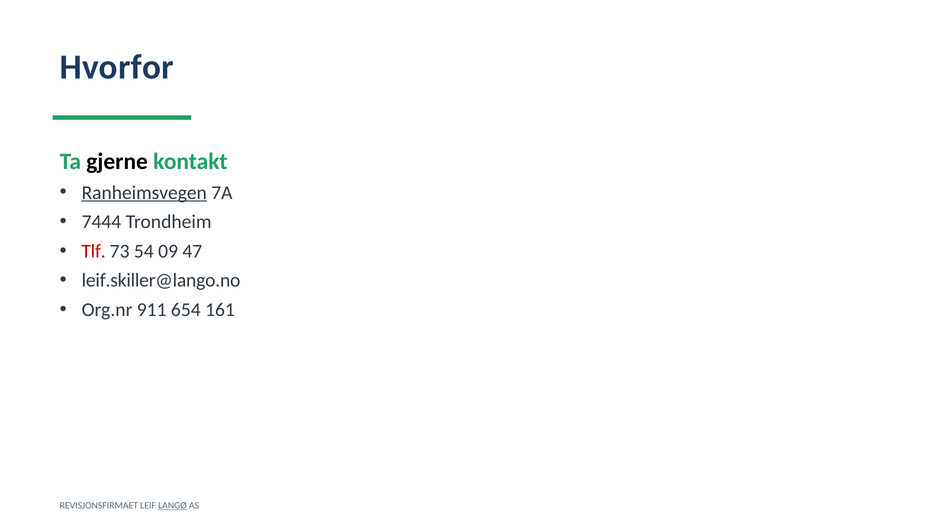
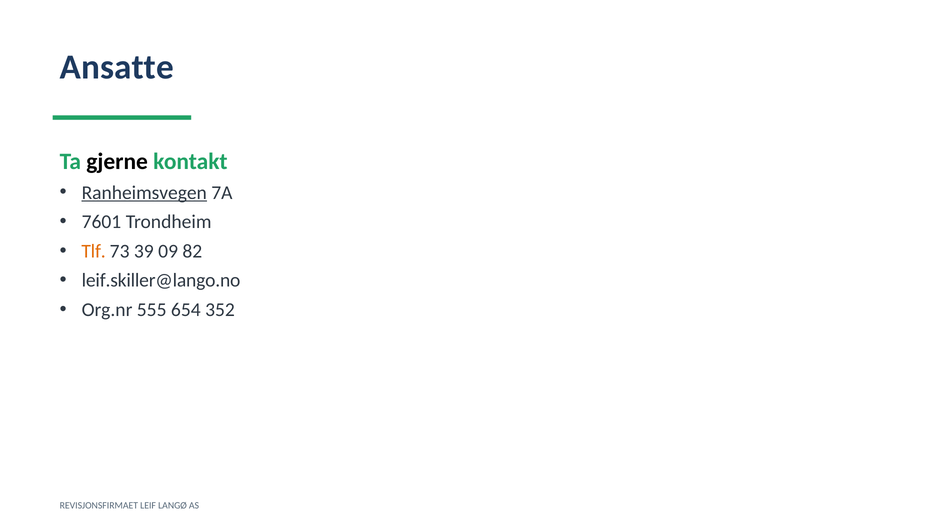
Hvorfor: Hvorfor -> Ansatte (117, 67)
7444: 7444 -> 7601 (101, 222)
Tlf colour: red -> orange (94, 252)
54: 54 -> 39 (144, 252)
47: 47 -> 82 (192, 252)
911: 911 -> 555 (152, 310)
161: 161 -> 352 (220, 310)
LANGØ underline: present -> none (172, 506)
